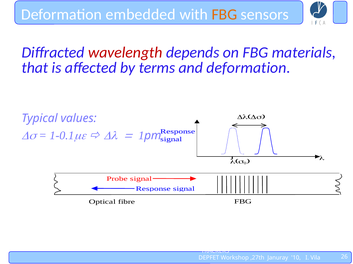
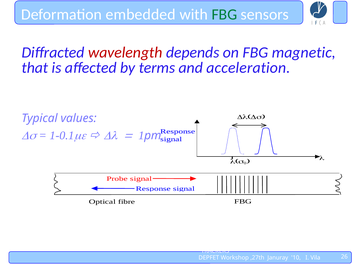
FBG colour: orange -> green (224, 14)
materials: materials -> magnetic (304, 53)
and deformation: deformation -> acceleration (248, 68)
